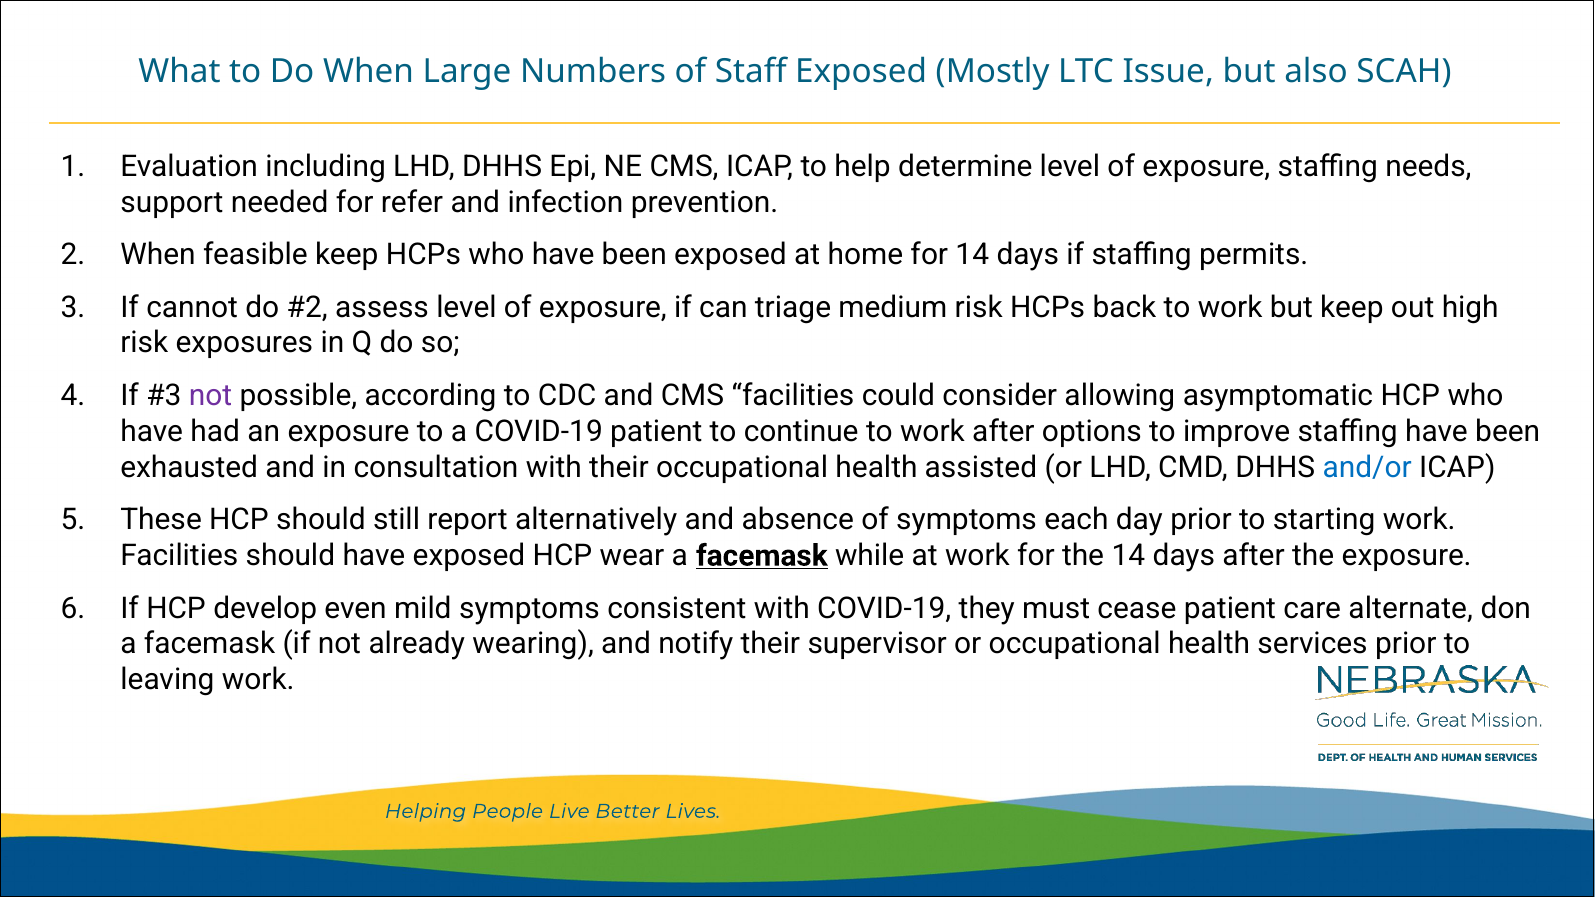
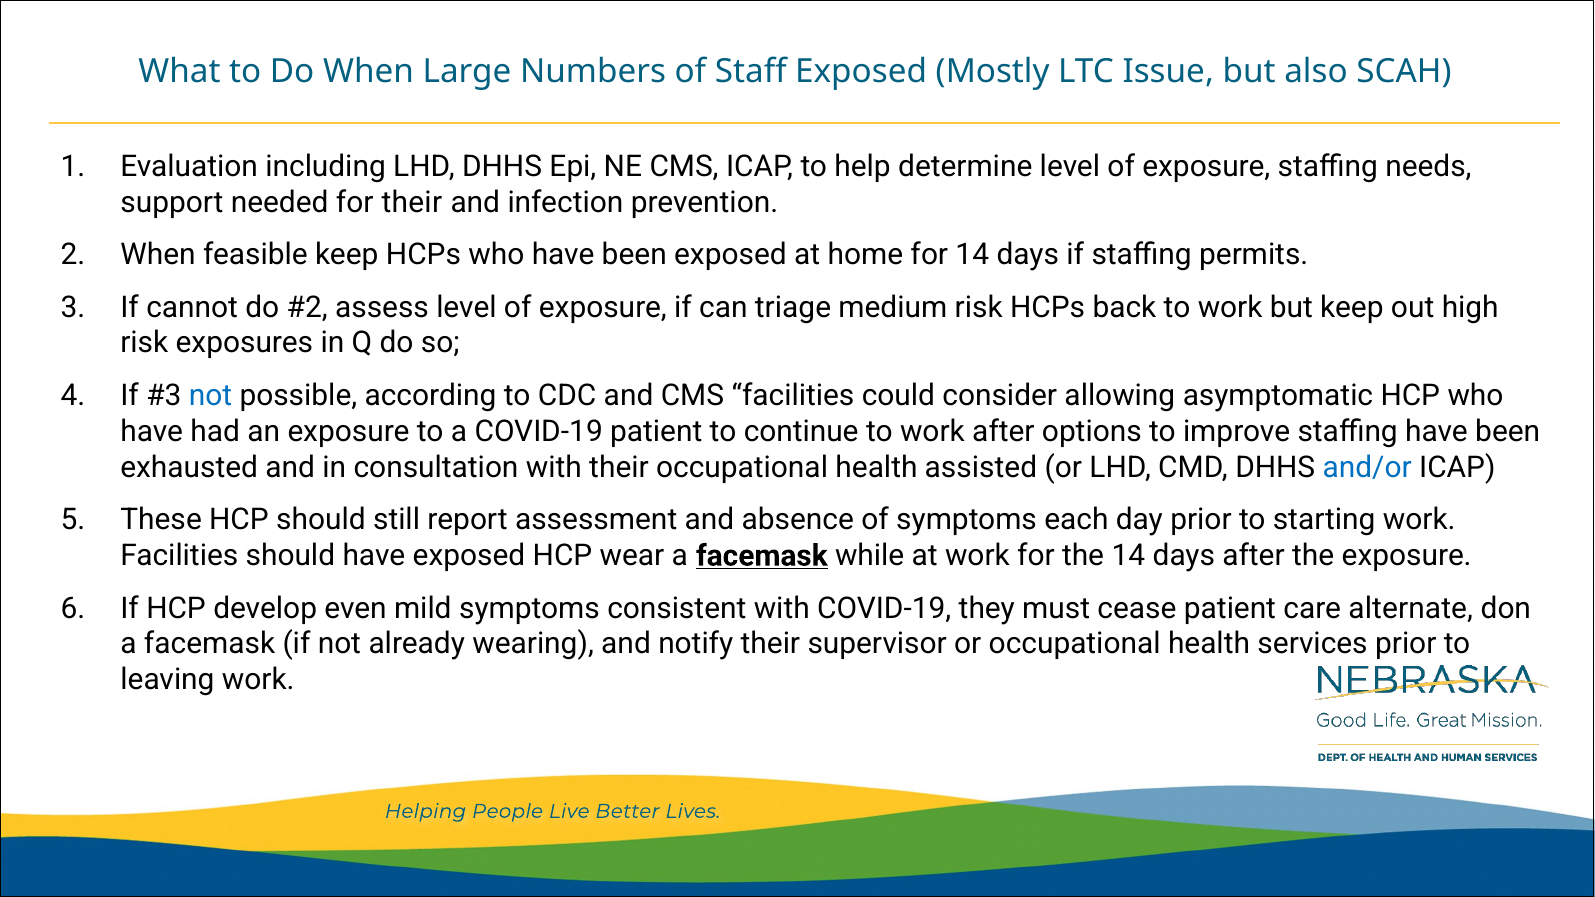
for refer: refer -> their (412, 202)
not colour: purple -> blue (211, 396)
alternatively: alternatively -> assessment (596, 520)
